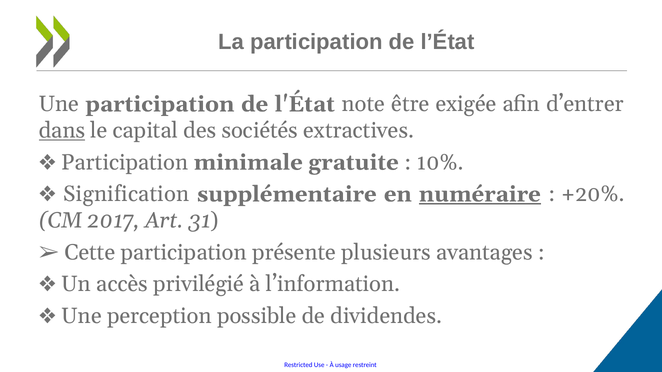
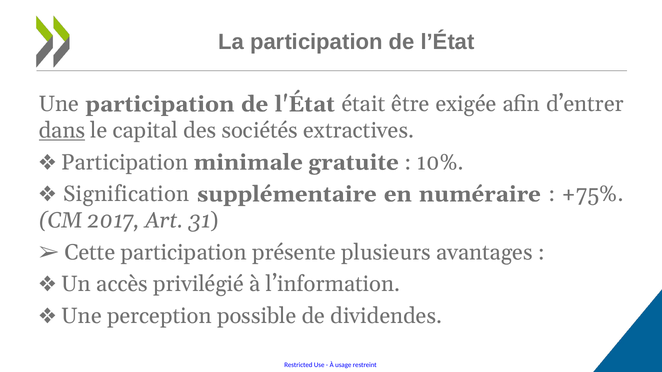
note: note -> était (363, 104)
numéraire underline: present -> none (480, 194)
+20%: +20% -> +75% (593, 194)
